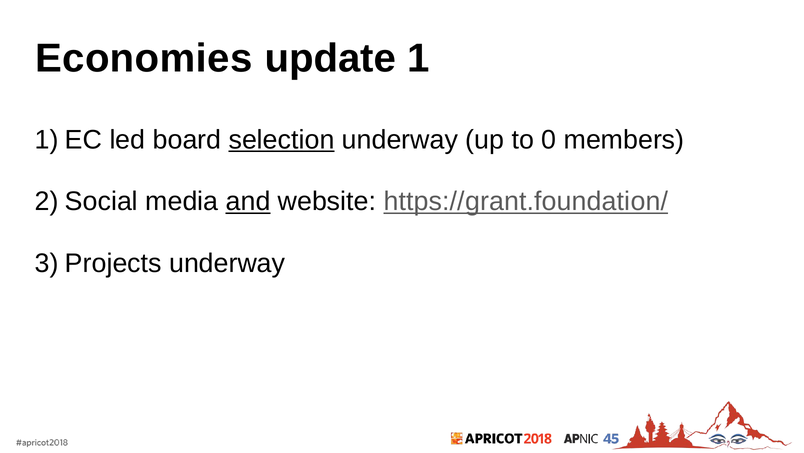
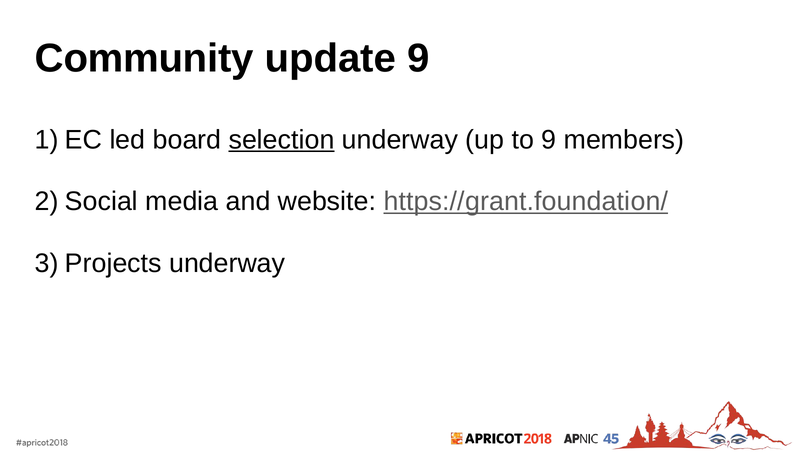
Economies: Economies -> Community (144, 59)
update 1: 1 -> 9 (418, 59)
to 0: 0 -> 9 (549, 140)
and underline: present -> none (248, 201)
